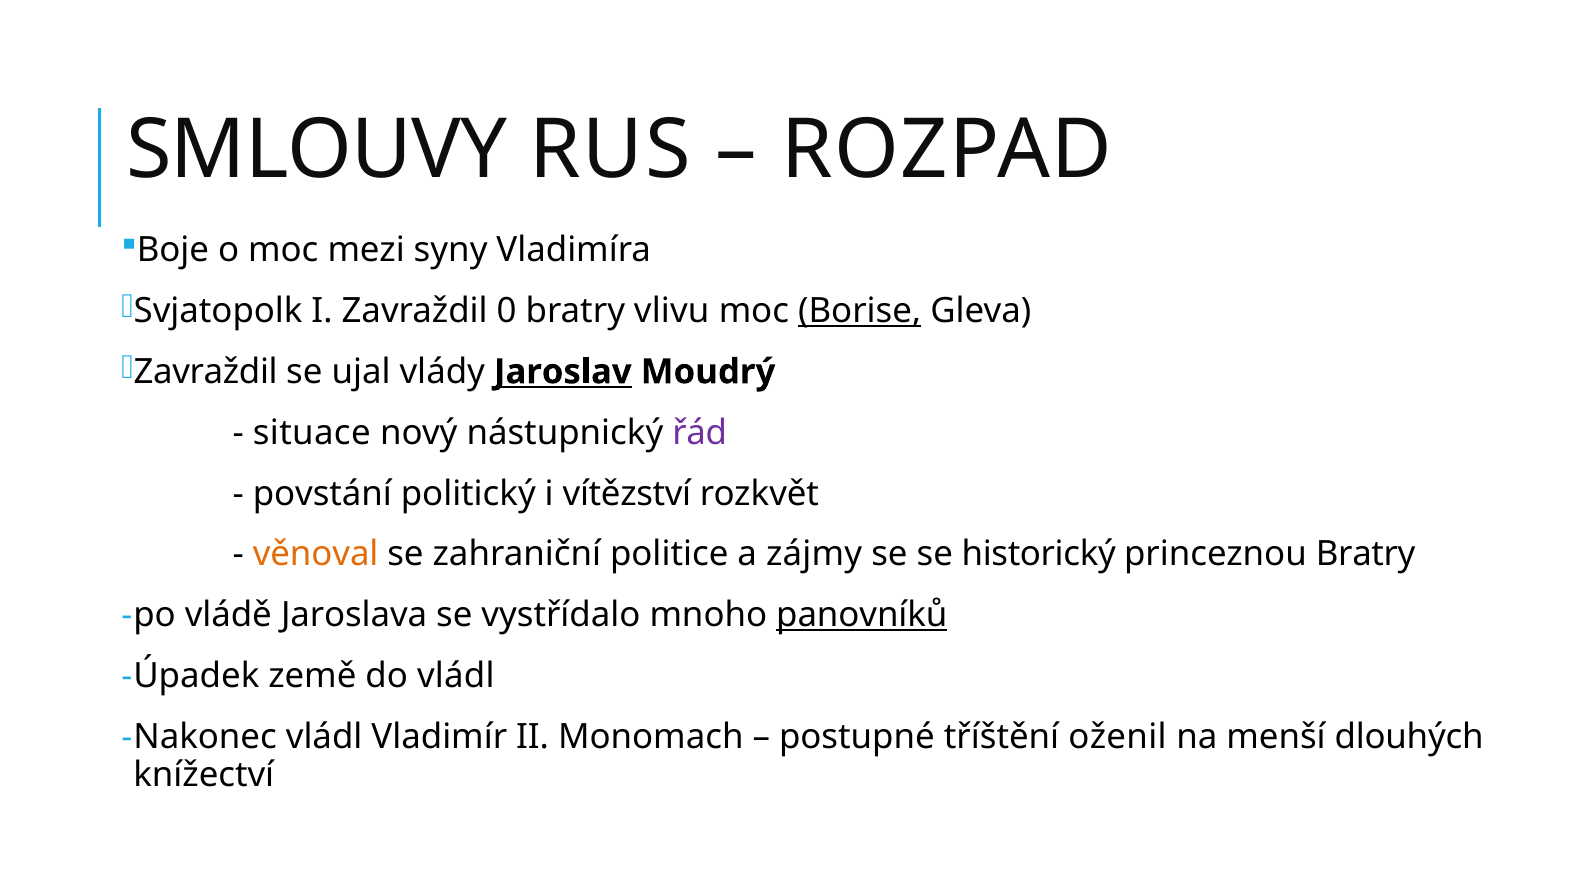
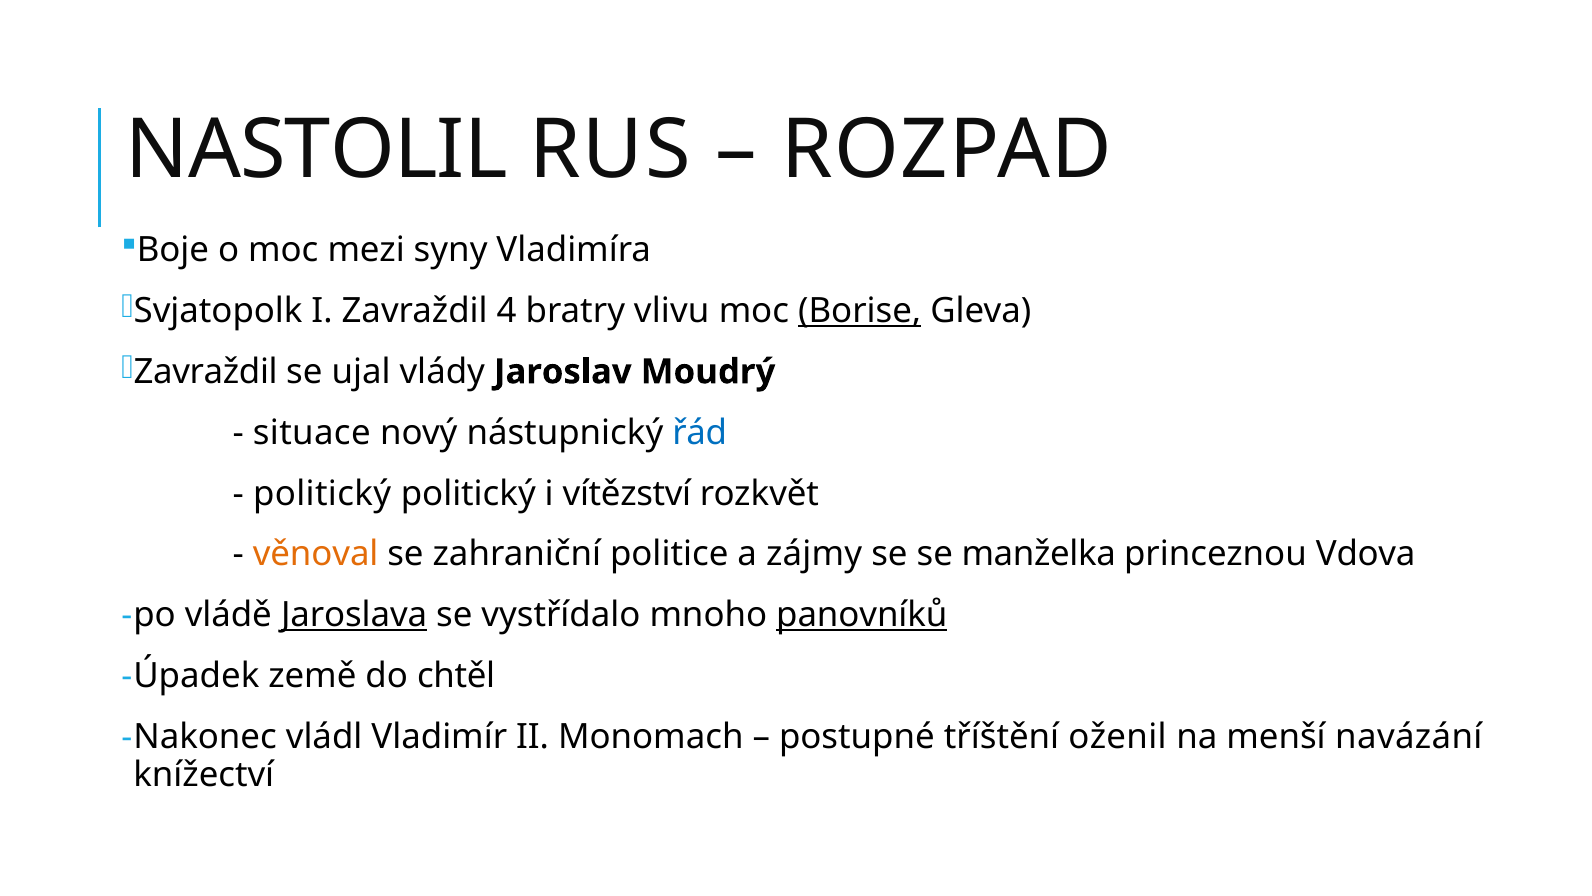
SMLOUVY: SMLOUVY -> NASTOLIL (317, 150)
0: 0 -> 4 (507, 311)
Jaroslav underline: present -> none (563, 372)
řád colour: purple -> blue (700, 432)
povstání: povstání -> politický (322, 493)
historický: historický -> manželka (1039, 554)
princeznou Bratry: Bratry -> Vdova (1366, 554)
Jaroslava underline: none -> present (354, 615)
do vládl: vládl -> chtěl (456, 676)
dlouhých: dlouhých -> navázání (1409, 737)
